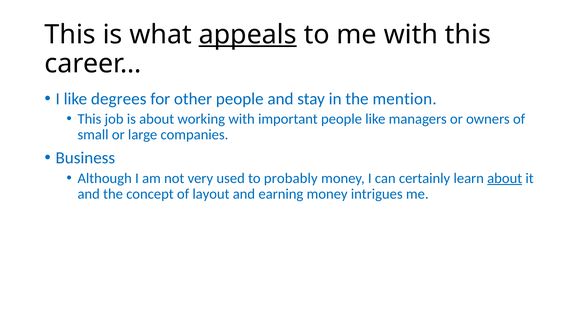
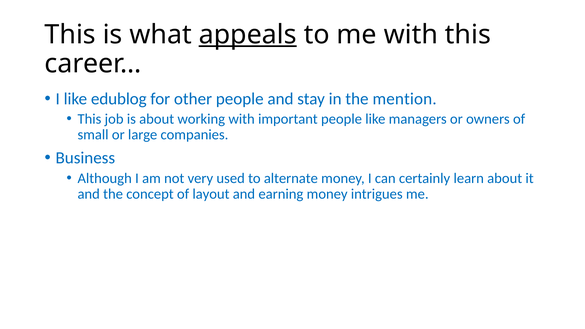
degrees: degrees -> edublog (119, 99)
probably: probably -> alternate (291, 178)
about underline: present -> none (505, 178)
